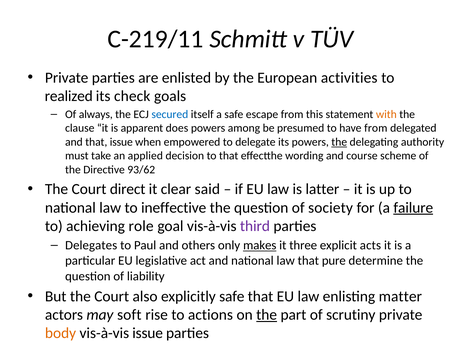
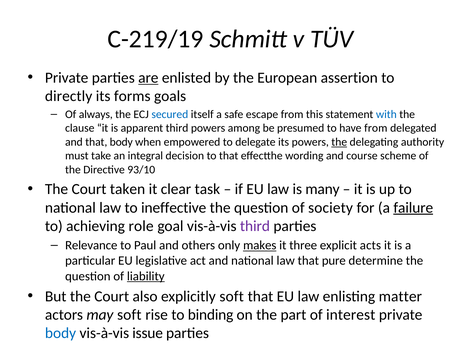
C-219/11: C-219/11 -> C-219/19 (156, 39)
are underline: none -> present (148, 78)
activities: activities -> assertion (349, 78)
realized: realized -> directly (69, 96)
check: check -> forms (132, 96)
with colour: orange -> blue (386, 114)
apparent does: does -> third (177, 128)
that issue: issue -> body (121, 142)
applied: applied -> integral (145, 156)
93/62: 93/62 -> 93/10 (141, 170)
direct: direct -> taken (128, 189)
said: said -> task (207, 189)
latter: latter -> many (322, 189)
Delegates: Delegates -> Relevance (91, 245)
liability underline: none -> present (146, 276)
explicitly safe: safe -> soft (232, 296)
actions: actions -> binding (211, 315)
the underline: present -> none (267, 315)
scrutiny: scrutiny -> interest (351, 315)
body colour: orange -> blue (61, 333)
